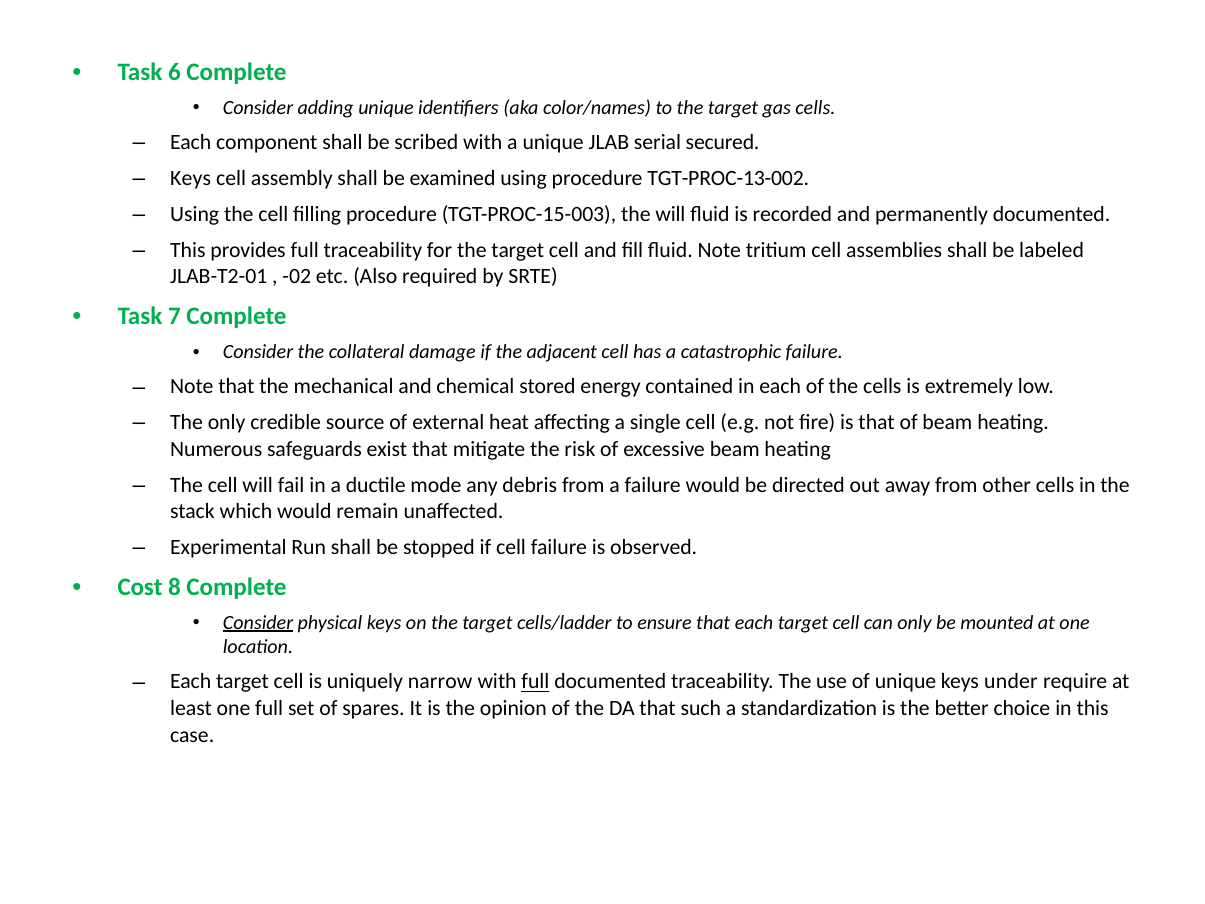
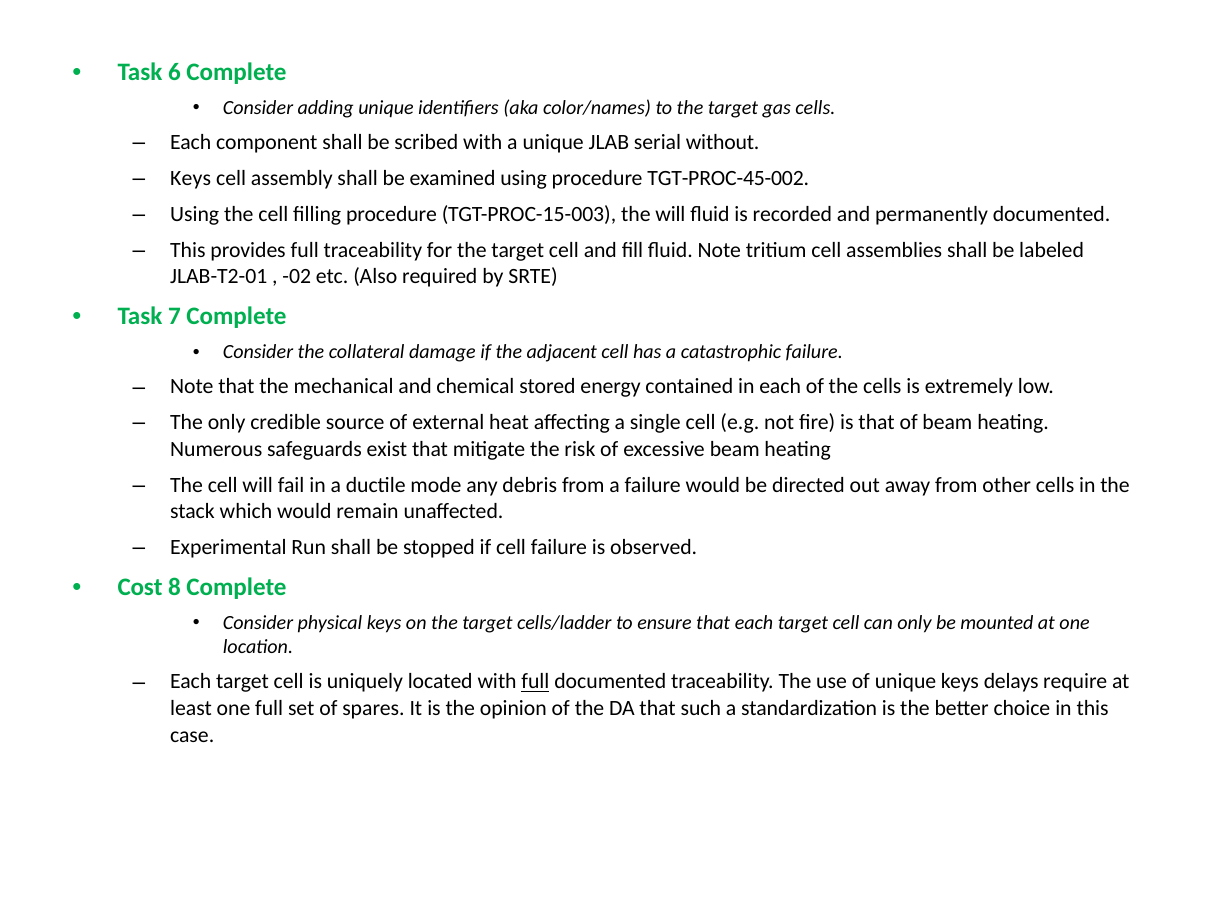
secured: secured -> without (723, 142)
TGT-PROC-13-002: TGT-PROC-13-002 -> TGT-PROC-45-002 (728, 178)
Consider underline: present -> none (258, 622)
narrow: narrow -> located (440, 682)
under: under -> delays (1011, 682)
